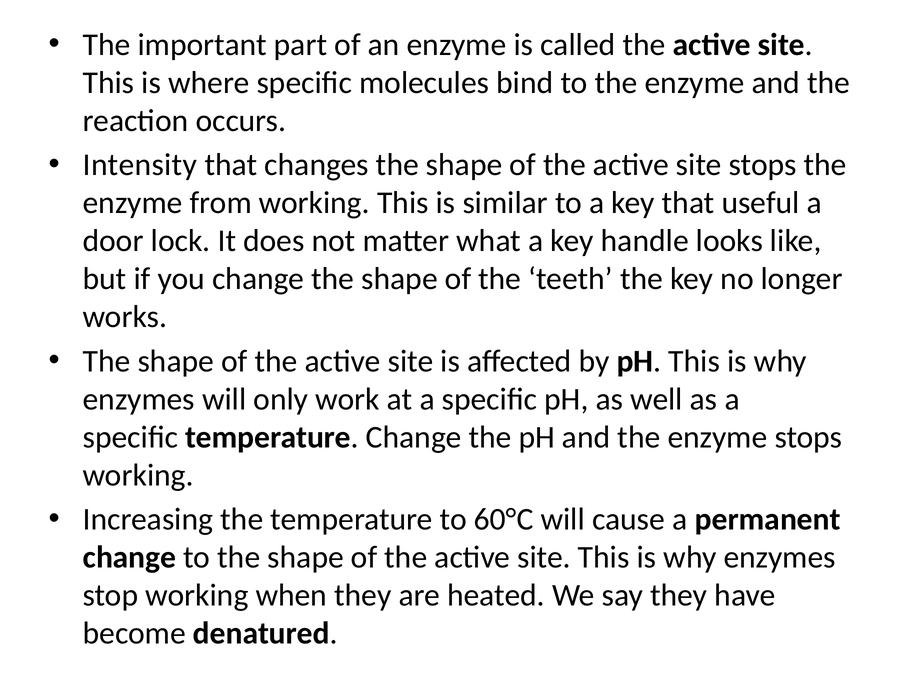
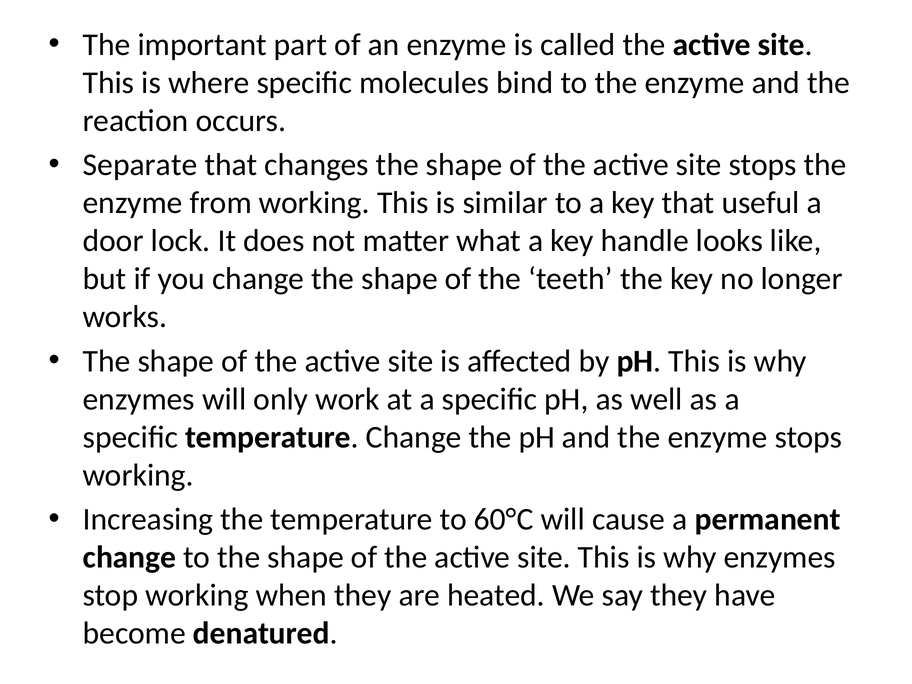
Intensity: Intensity -> Separate (140, 165)
